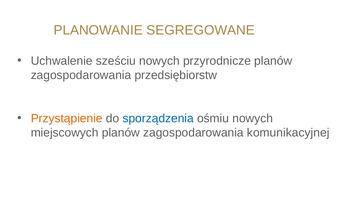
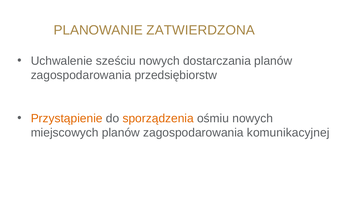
SEGREGOWANE: SEGREGOWANE -> ZATWIERDZONA (201, 30)
przyrodnicze: przyrodnicze -> dostarczania (217, 61)
sporządzenia colour: blue -> orange (158, 118)
